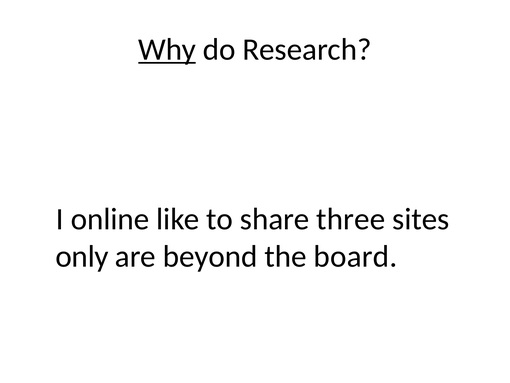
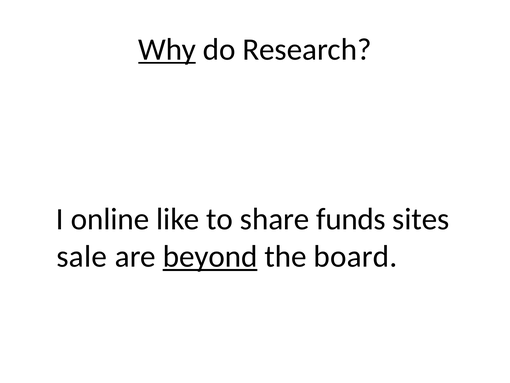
three: three -> funds (351, 219)
only: only -> sale (82, 256)
beyond underline: none -> present (210, 256)
